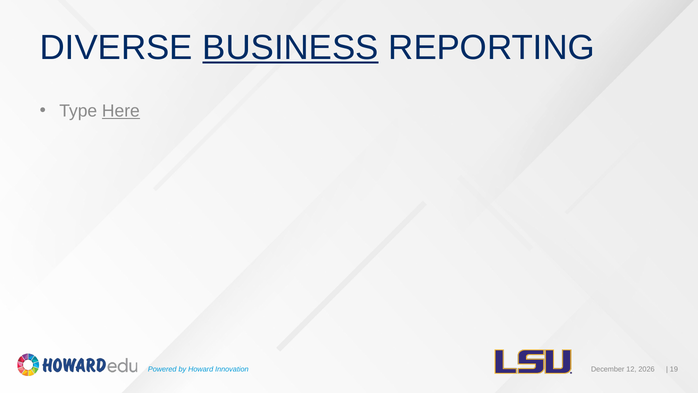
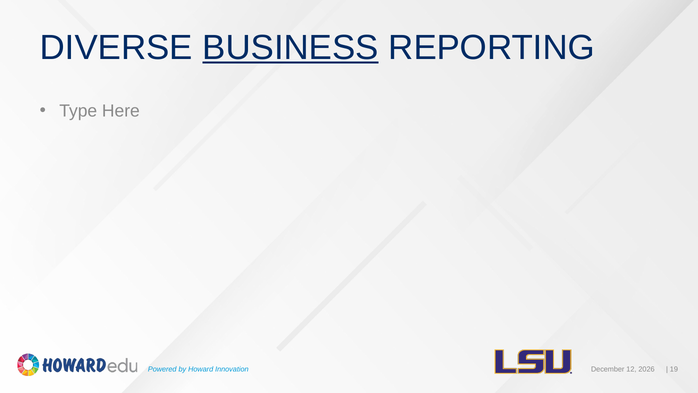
Here underline: present -> none (121, 111)
